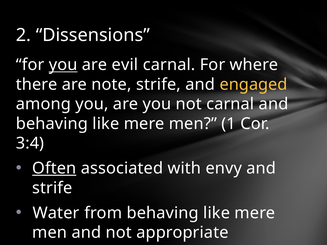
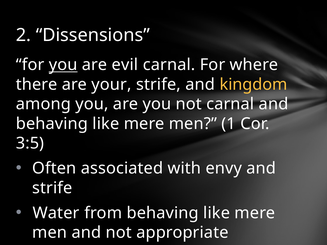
note: note -> your (111, 85)
engaged: engaged -> kingdom (254, 85)
3:4: 3:4 -> 3:5 (30, 143)
Often underline: present -> none (54, 168)
